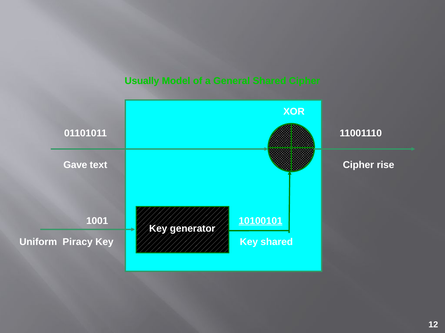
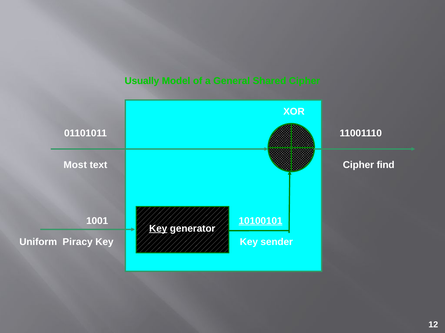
Gave: Gave -> Most (75, 165)
rise: rise -> find (386, 165)
Key underline: none -> present (158, 229)
Key shared: shared -> sender (277, 242)
